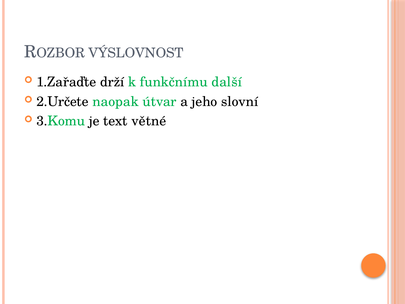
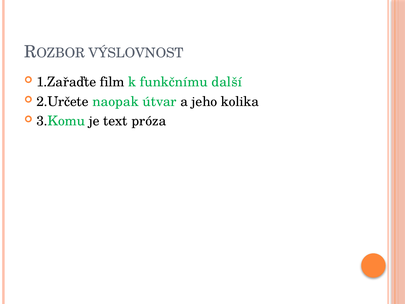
drží: drží -> film (112, 82)
slovní: slovní -> kolika (240, 101)
větné: větné -> próza (149, 121)
